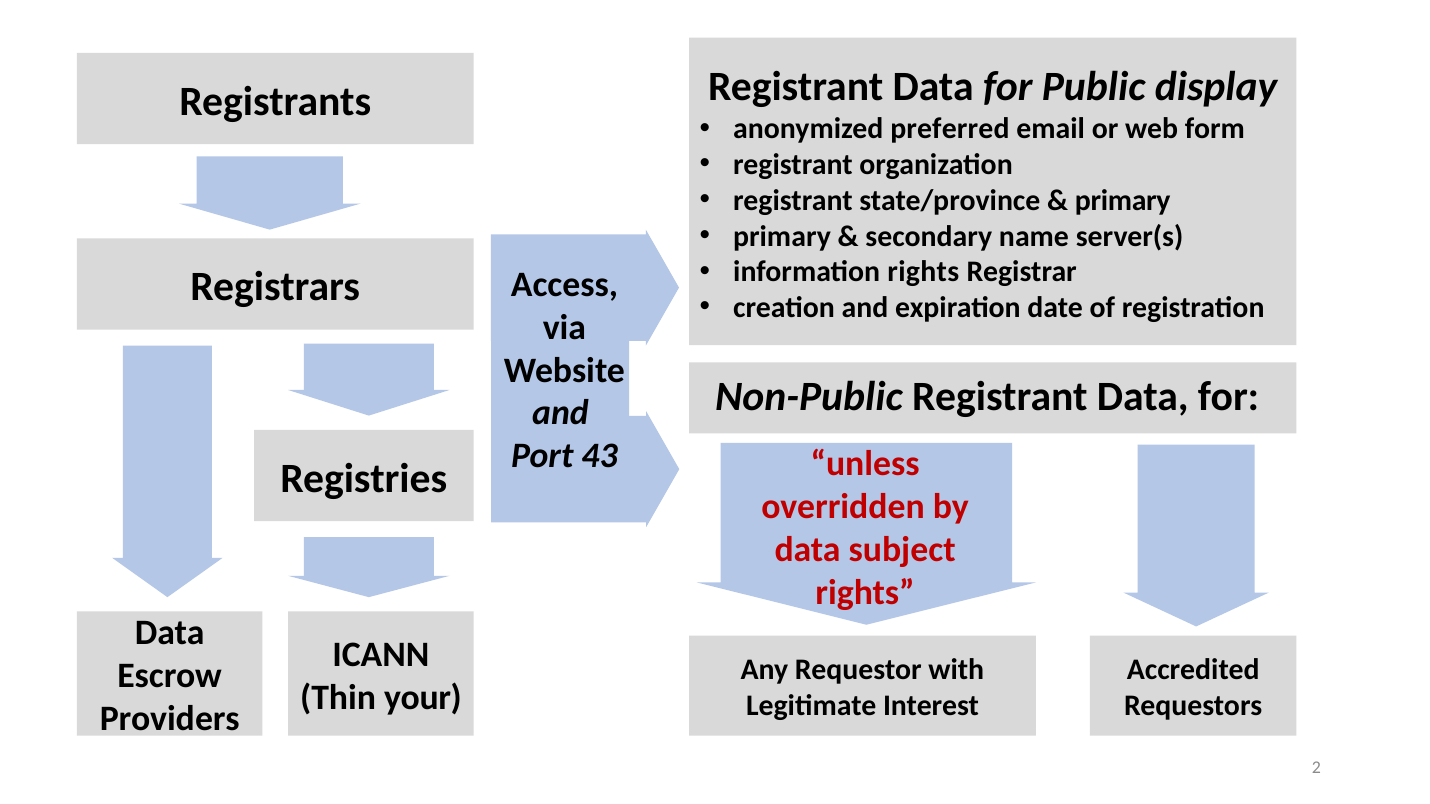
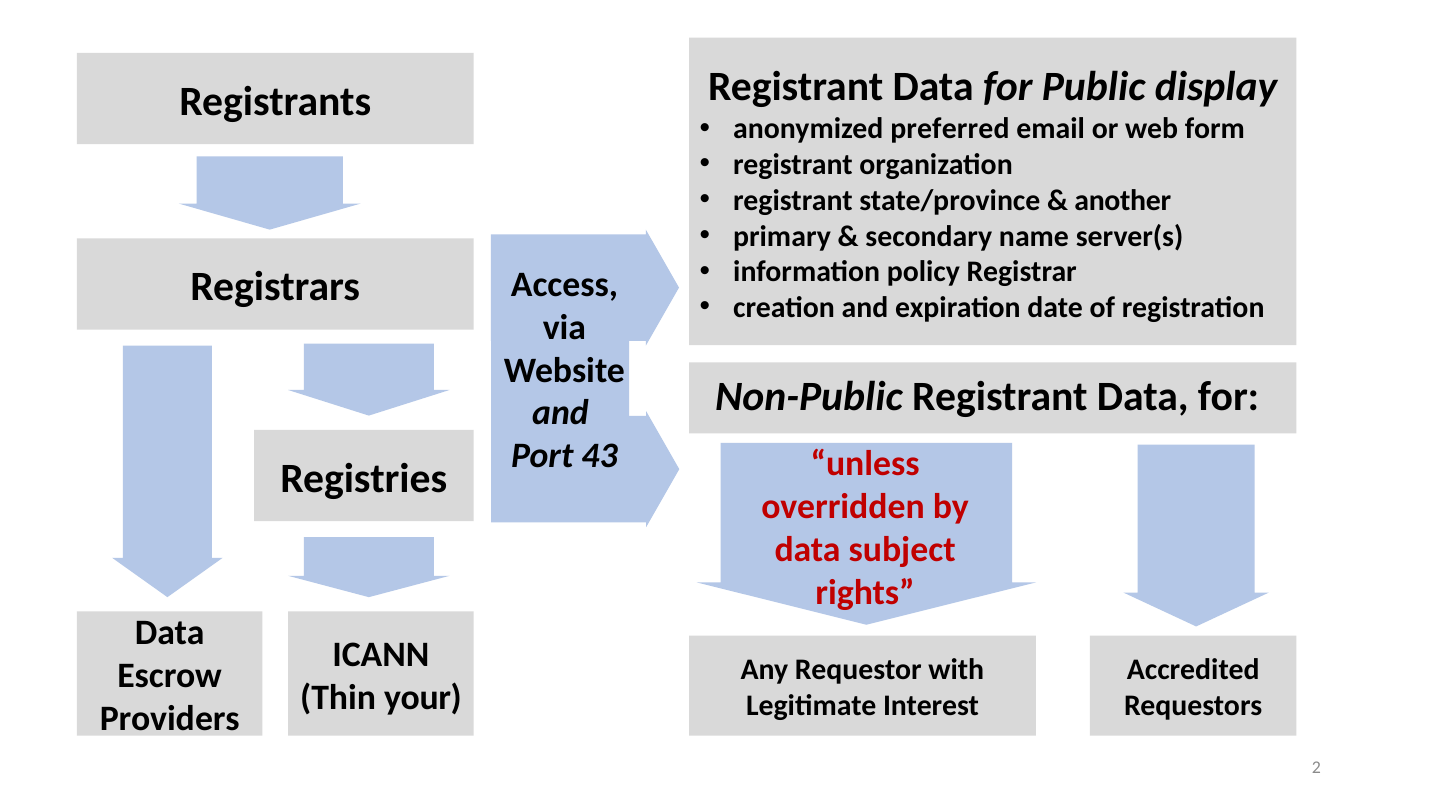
primary: primary -> another (1123, 201)
information rights: rights -> policy (923, 272)
